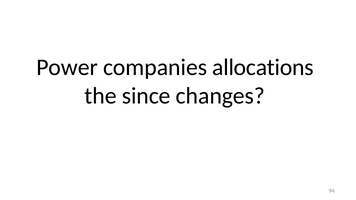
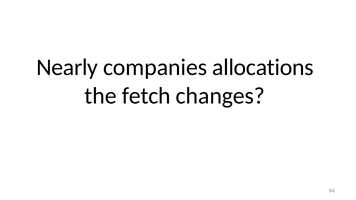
Power: Power -> Nearly (67, 67)
since: since -> fetch (146, 96)
